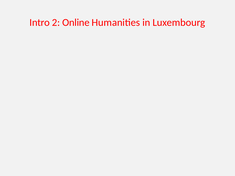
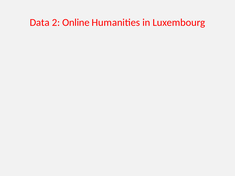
Intro: Intro -> Data (40, 22)
